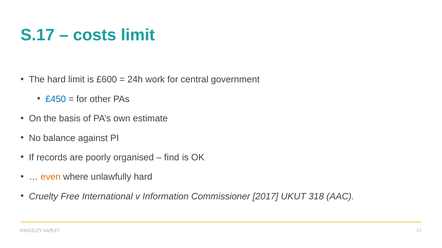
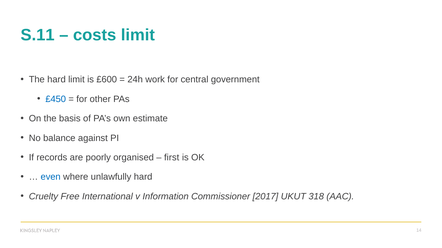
S.17: S.17 -> S.11 (38, 35)
find: find -> first (172, 158)
even colour: orange -> blue (51, 177)
